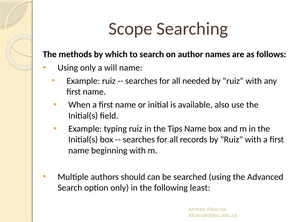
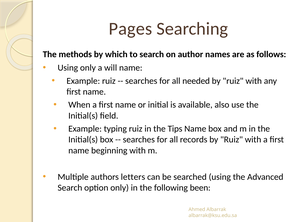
Scope: Scope -> Pages (130, 29)
should: should -> letters (133, 177)
least: least -> been (200, 188)
